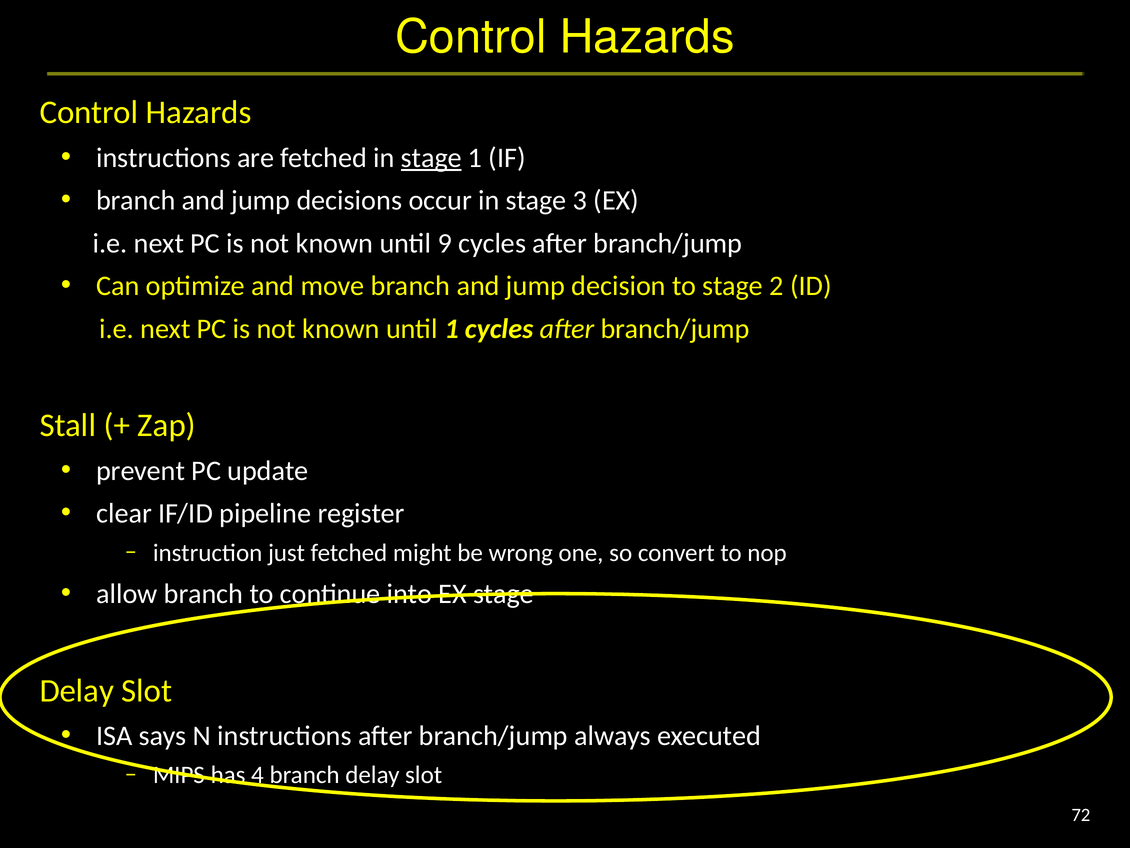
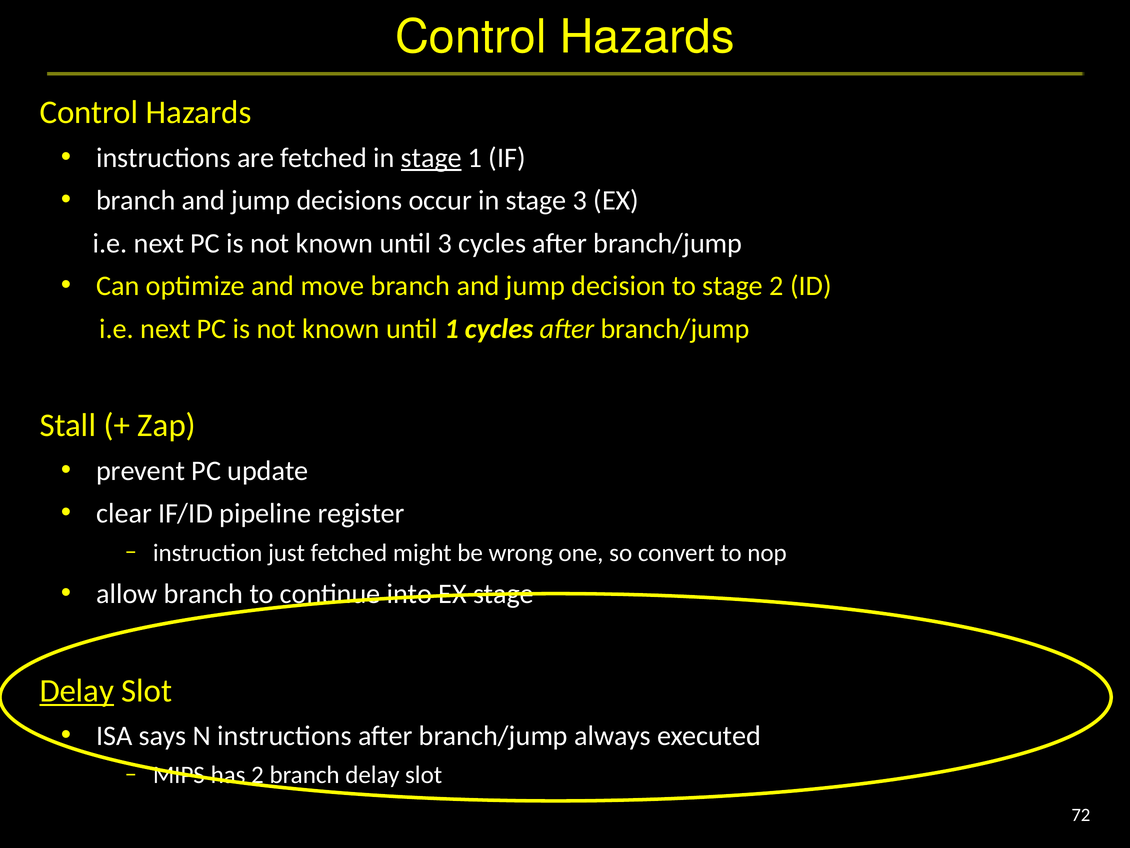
until 9: 9 -> 3 (445, 243)
Delay underline: none -> present (77, 690)
has 4: 4 -> 2 (257, 775)
